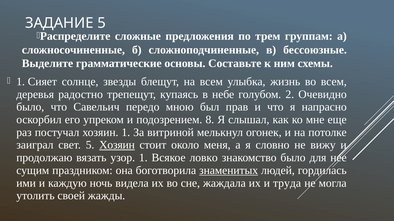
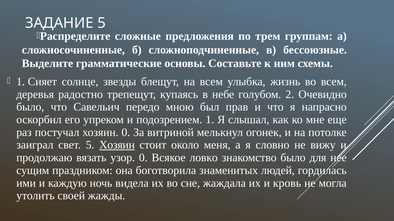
подозрением 8: 8 -> 1 (210, 120)
хозяин 1: 1 -> 0 (126, 133)
узор 1: 1 -> 0 (143, 158)
знаменитых underline: present -> none (229, 171)
труда: труда -> кровь (287, 184)
